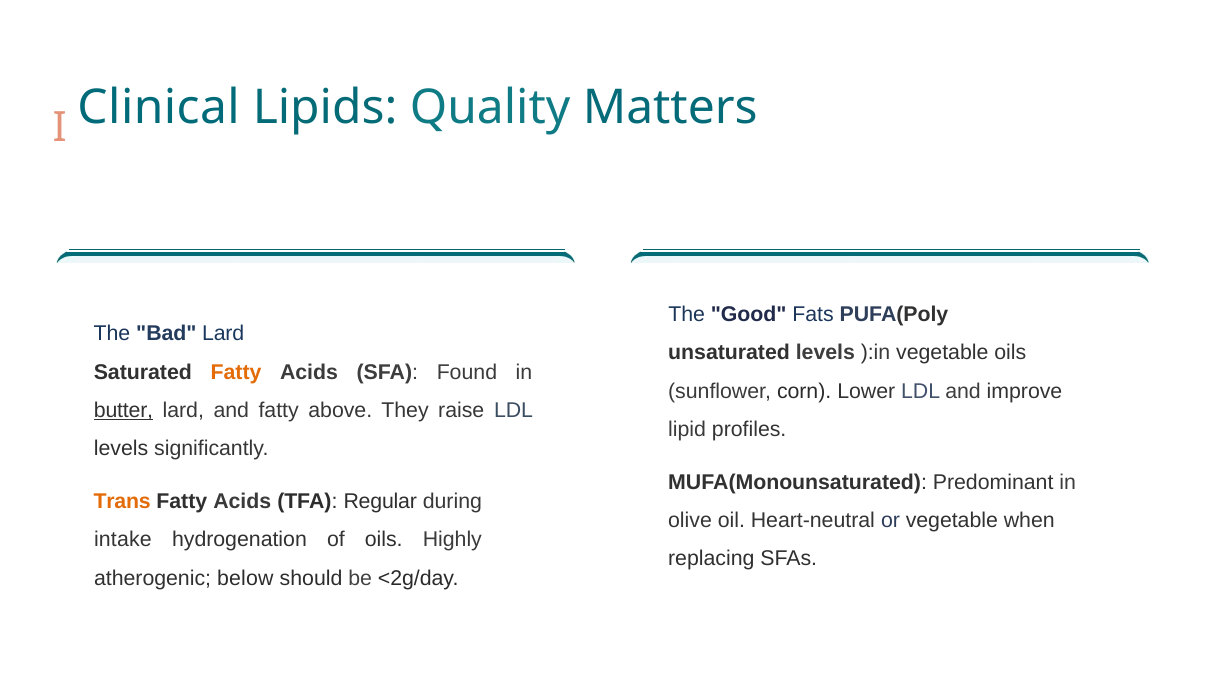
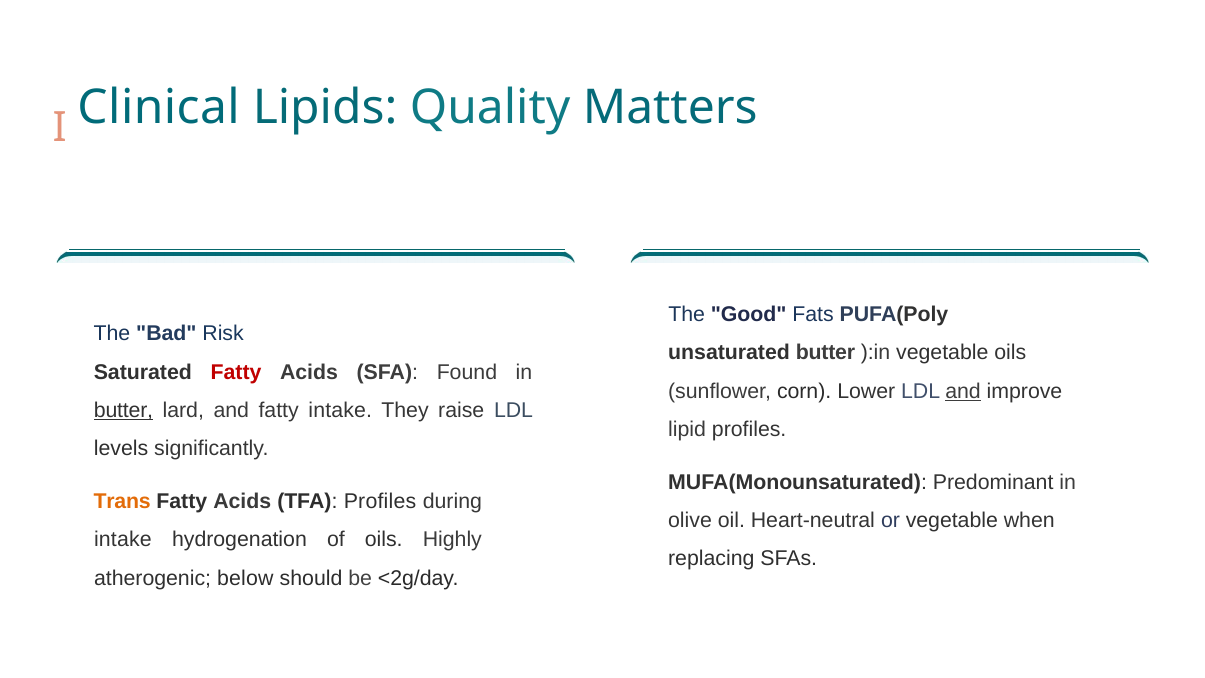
Bad Lard: Lard -> Risk (223, 334)
unsaturated levels: levels -> butter (825, 353)
Fatty colour: orange -> red (236, 372)
and underline: none -> present (963, 391)
fatty above: above -> intake (340, 410)
TFA Regular: Regular -> Profiles (380, 501)
